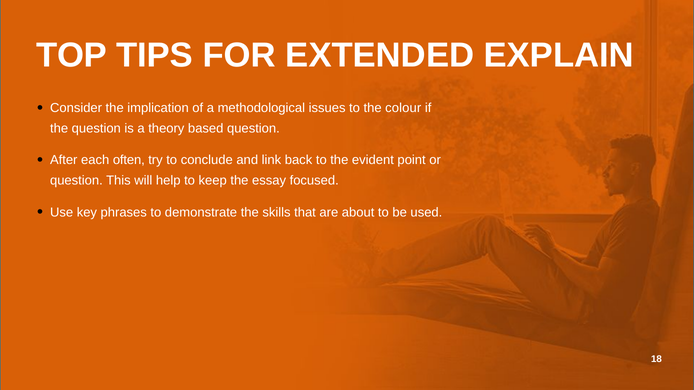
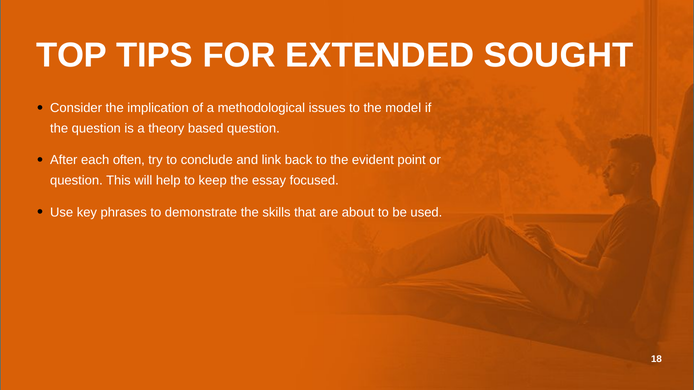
EXPLAIN: EXPLAIN -> SOUGHT (559, 55)
colour: colour -> model (403, 108)
